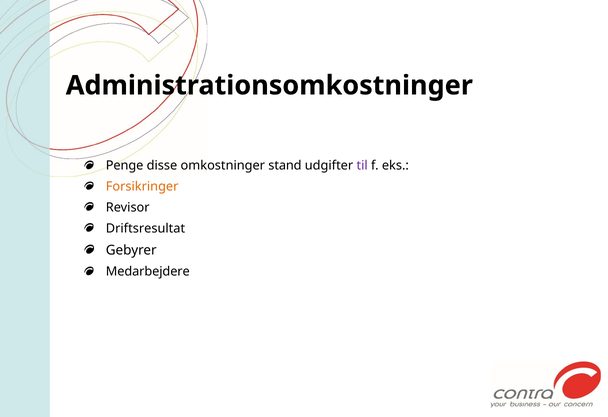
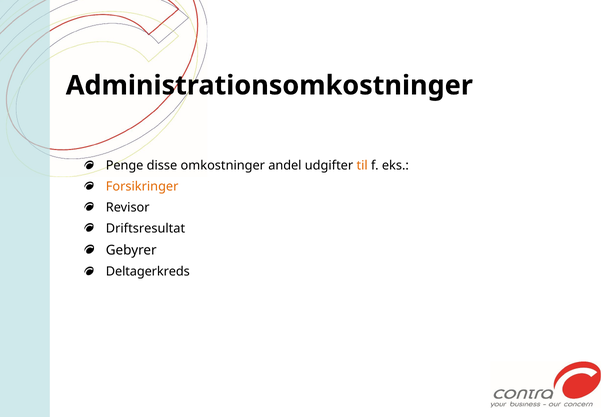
stand: stand -> andel (285, 165)
til colour: purple -> orange (362, 165)
Medarbejdere: Medarbejdere -> Deltagerkreds (148, 271)
